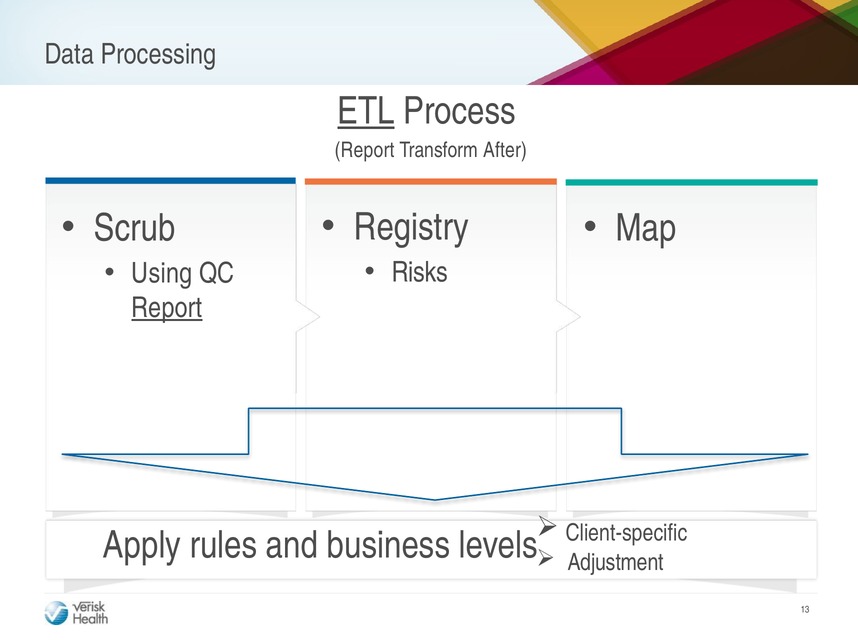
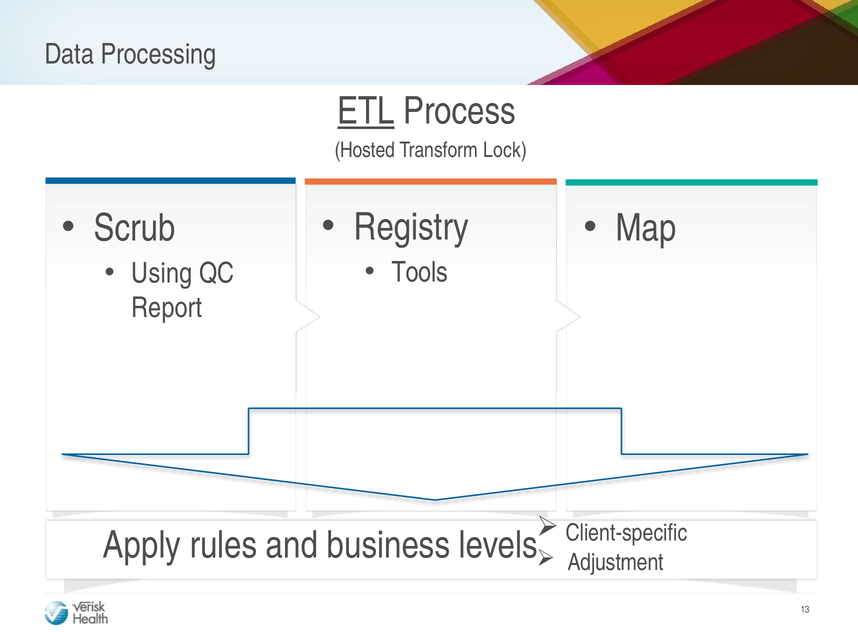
Report: Report -> Hosted (365, 150)
After: After -> Lock (505, 150)
Risks: Risks -> Tools (420, 273)
Report underline: present -> none (167, 308)
